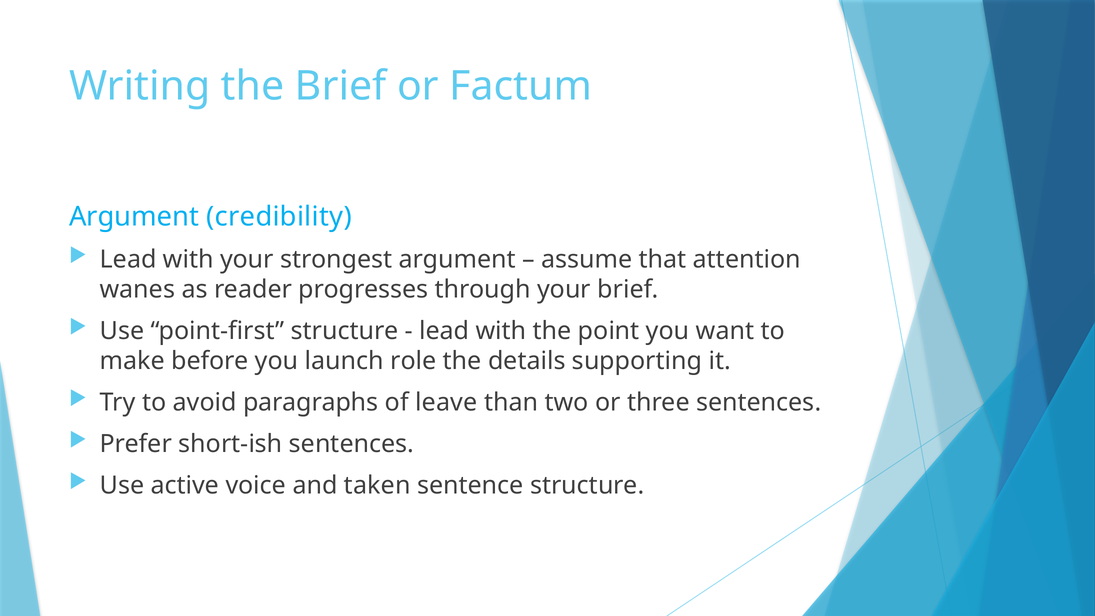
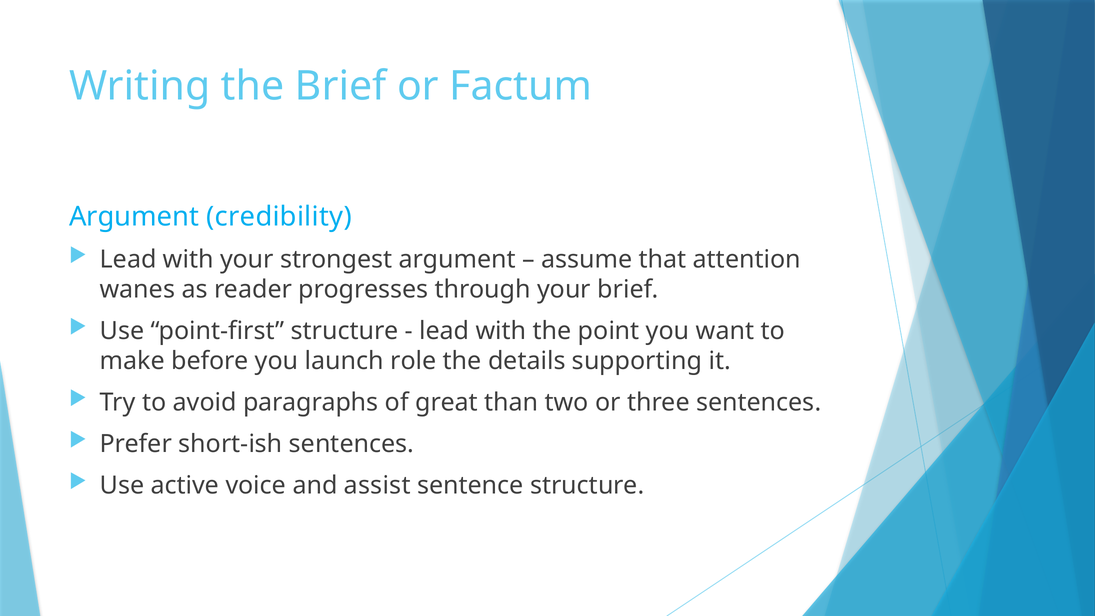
leave: leave -> great (447, 402)
taken: taken -> assist (377, 485)
